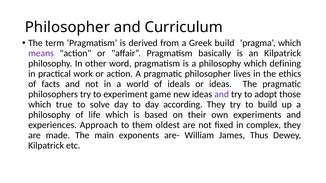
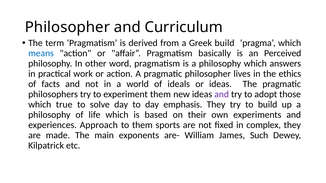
means colour: purple -> blue (41, 53)
an Kilpatrick: Kilpatrick -> Perceived (283, 53)
defining: defining -> answers (285, 64)
experiment game: game -> them (160, 94)
according: according -> emphasis (183, 105)
oldest: oldest -> sports (168, 125)
Thus: Thus -> Such (259, 136)
